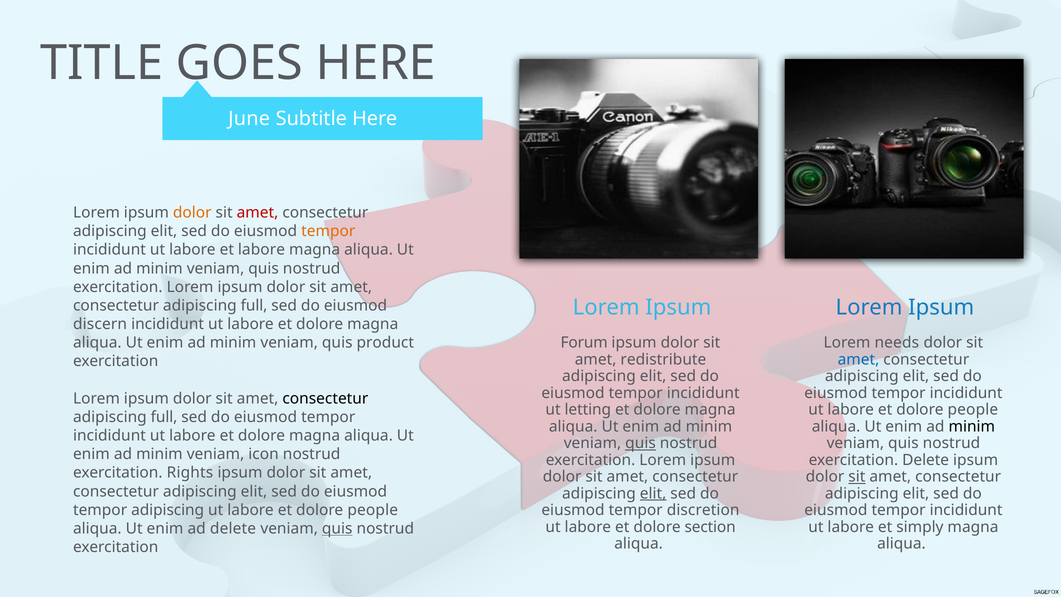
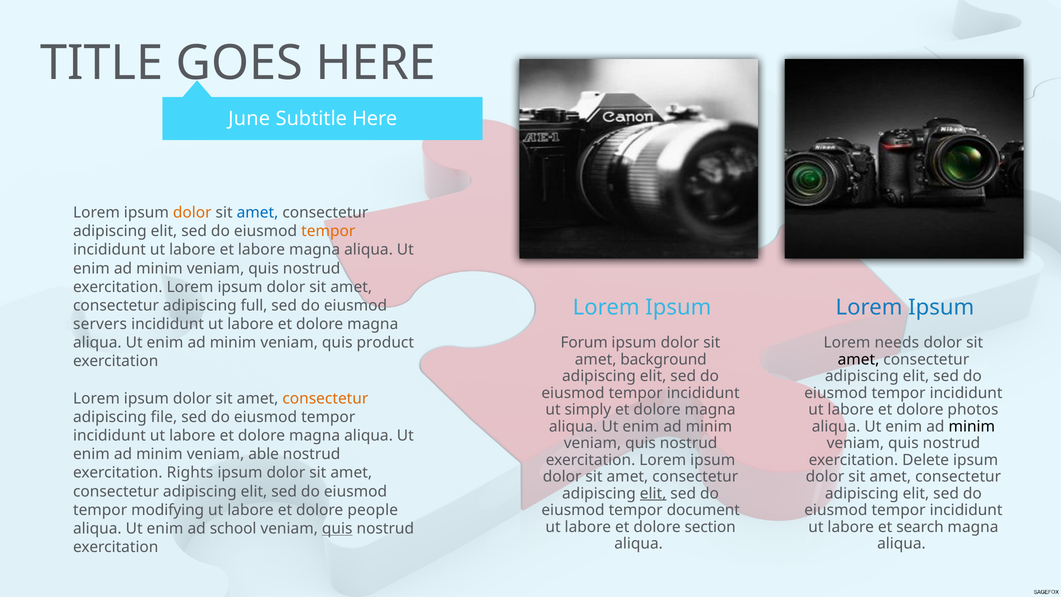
amet colour: red -> blue (258, 213)
discern: discern -> servers (100, 324)
redistribute: redistribute -> background (664, 359)
amet colour: blue -> black (858, 359)
consectetur colour: black -> orange (325, 398)
letting: letting -> simply (588, 410)
people: people -> photos (973, 410)
full: full -> file (164, 417)
quis underline: present -> none (641, 443)
icon: icon -> able (264, 454)
sit underline: present -> none (857, 477)
tempor adipiscing: adipiscing -> modifying (168, 510)
discretion: discretion -> document (703, 510)
simply: simply -> search (920, 527)
ad delete: delete -> school (233, 528)
